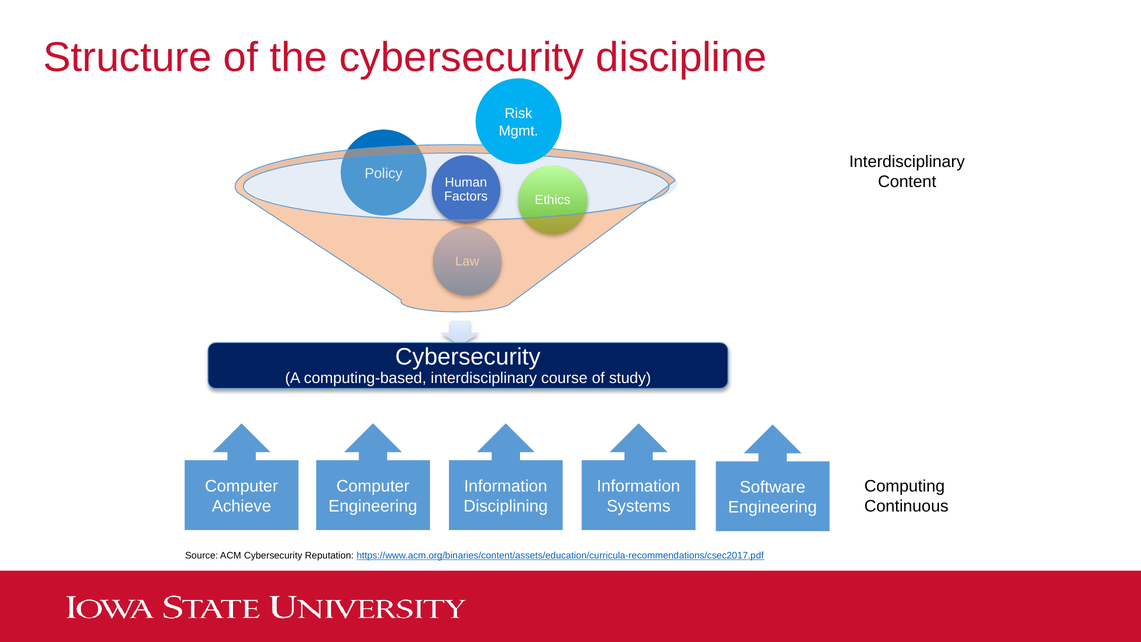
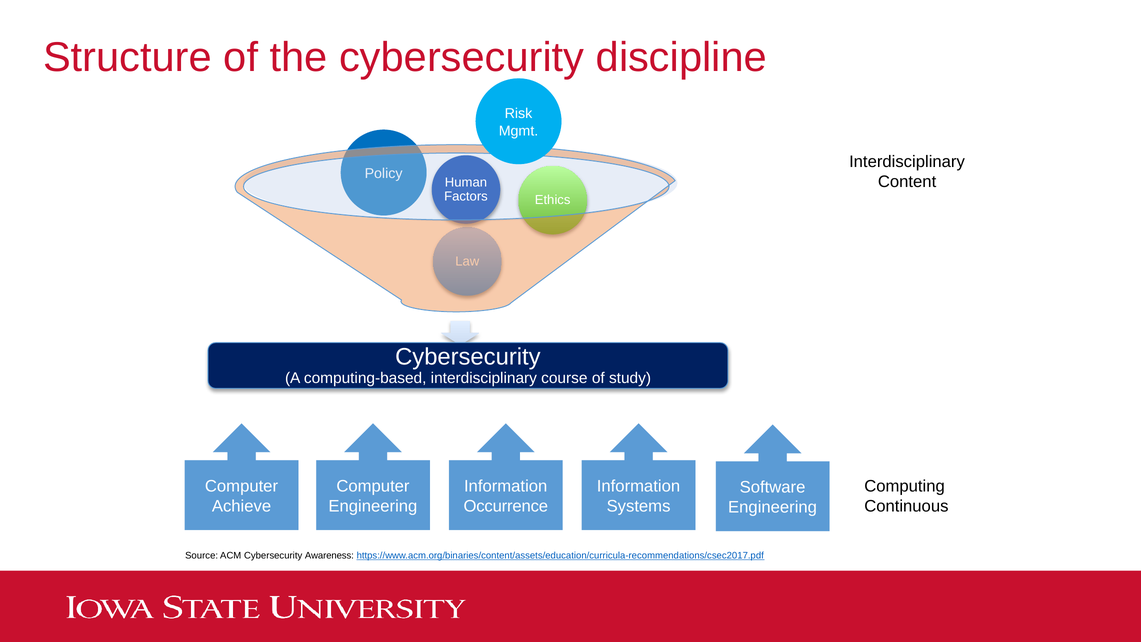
Disciplining: Disciplining -> Occurrence (506, 506)
Reputation: Reputation -> Awareness (329, 556)
